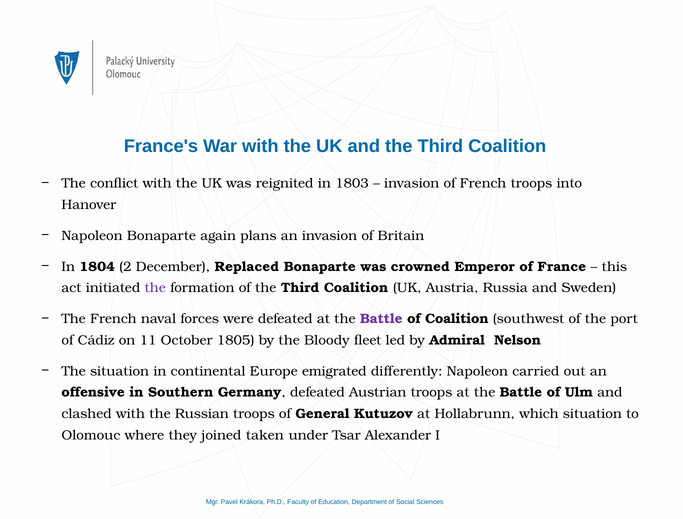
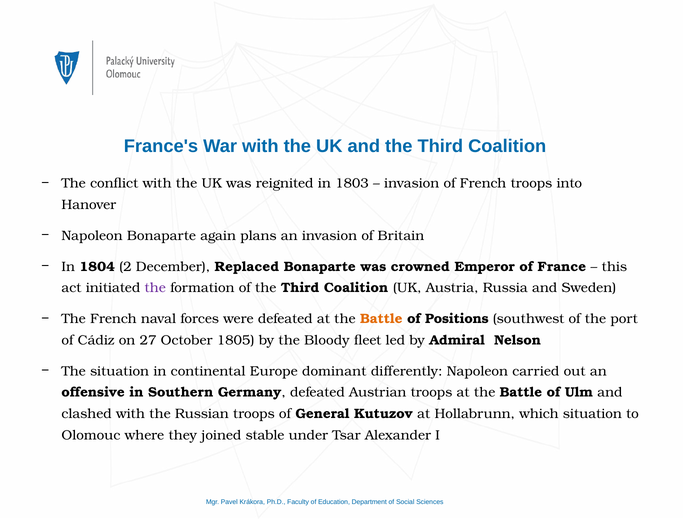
Battle colour: purple -> orange (381, 319)
of Coalition: Coalition -> Positions (457, 319)
11: 11 -> 27 (148, 340)
emigrated: emigrated -> dominant (334, 371)
taken: taken -> stable (265, 435)
